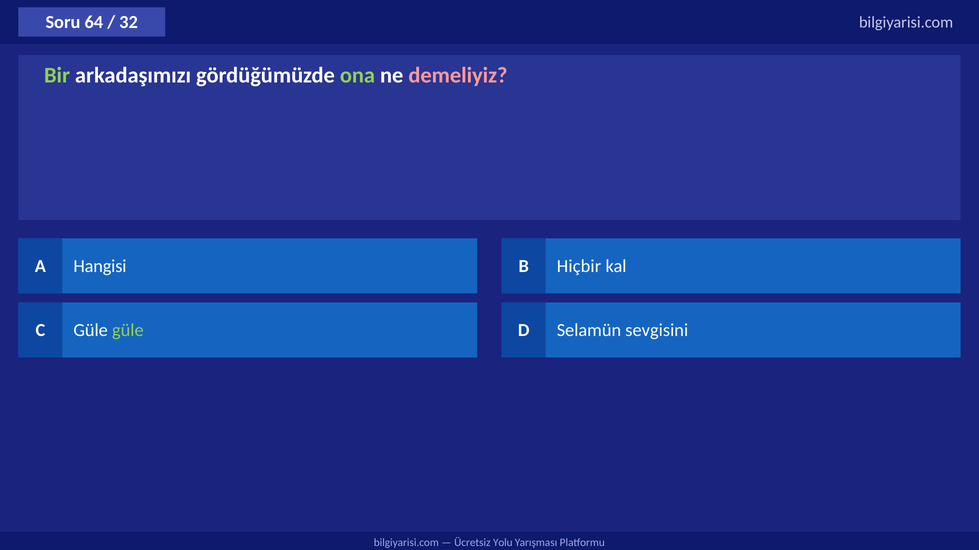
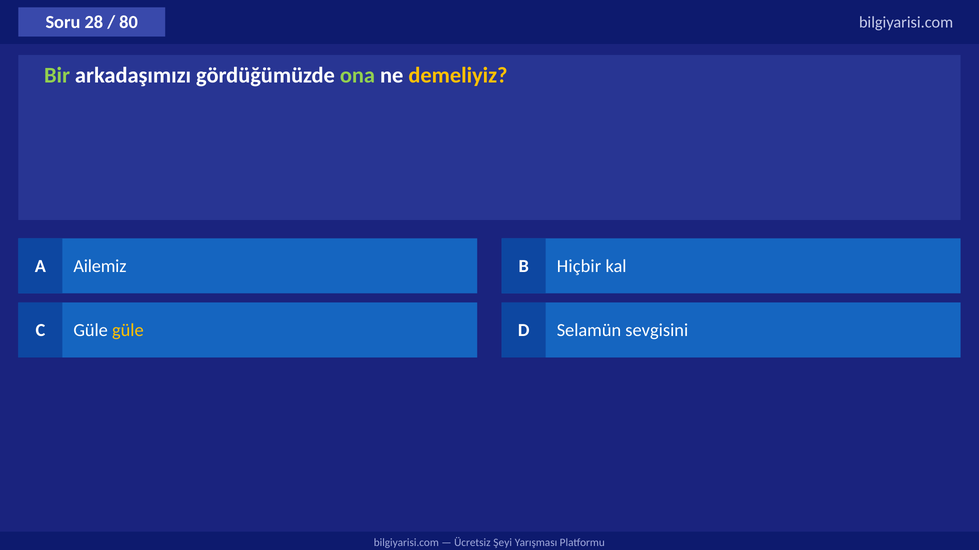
64: 64 -> 28 (94, 22)
32: 32 -> 80 (129, 22)
demeliyiz colour: pink -> yellow (458, 75)
Hangisi: Hangisi -> Ailemiz (100, 266)
güle colour: light green -> yellow (128, 331)
Yolu: Yolu -> Şeyi (503, 543)
